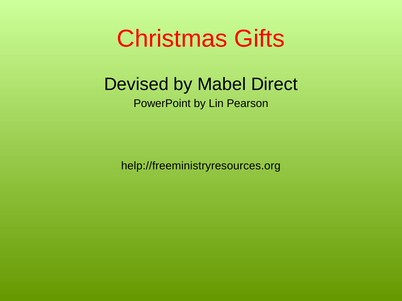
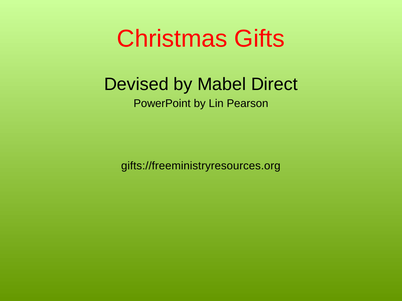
help://freeministryresources.org: help://freeministryresources.org -> gifts://freeministryresources.org (201, 166)
